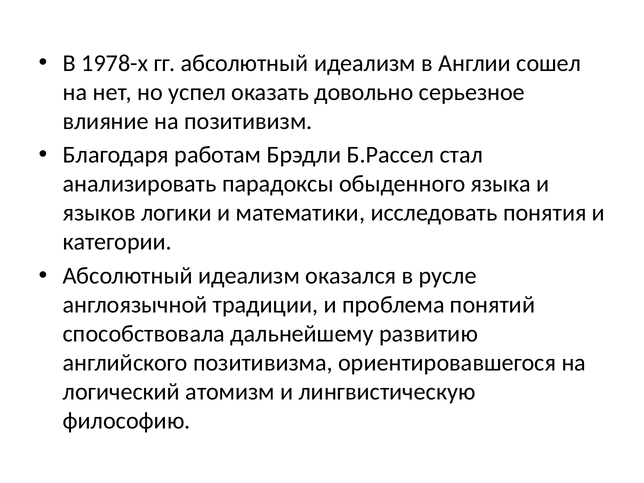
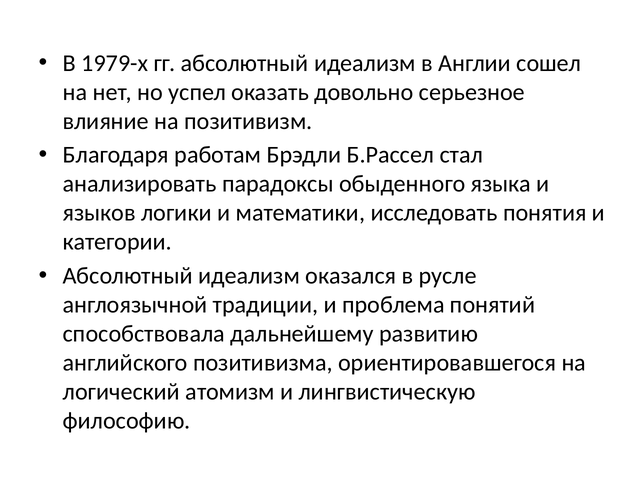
1978-х: 1978-х -> 1979-х (115, 63)
